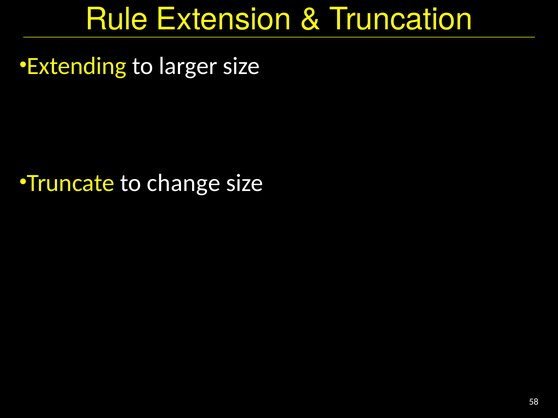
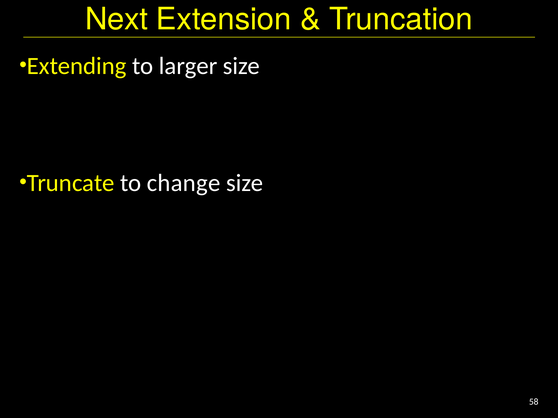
Rule: Rule -> Next (117, 19)
